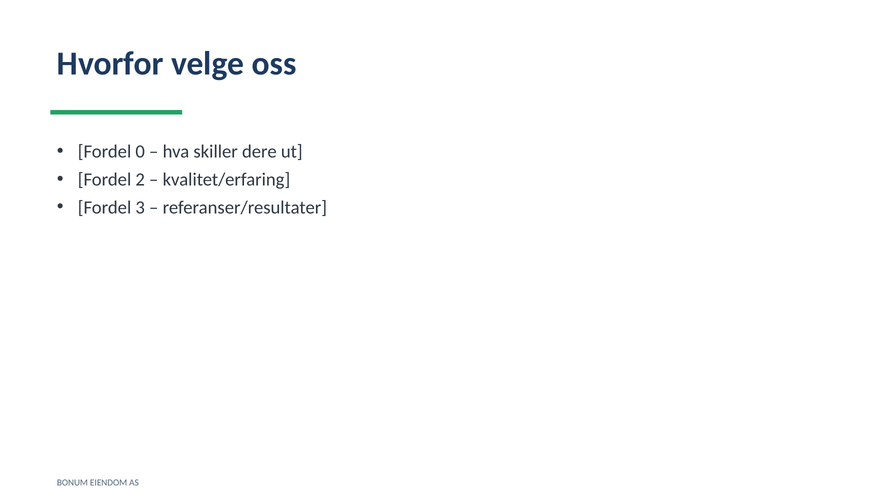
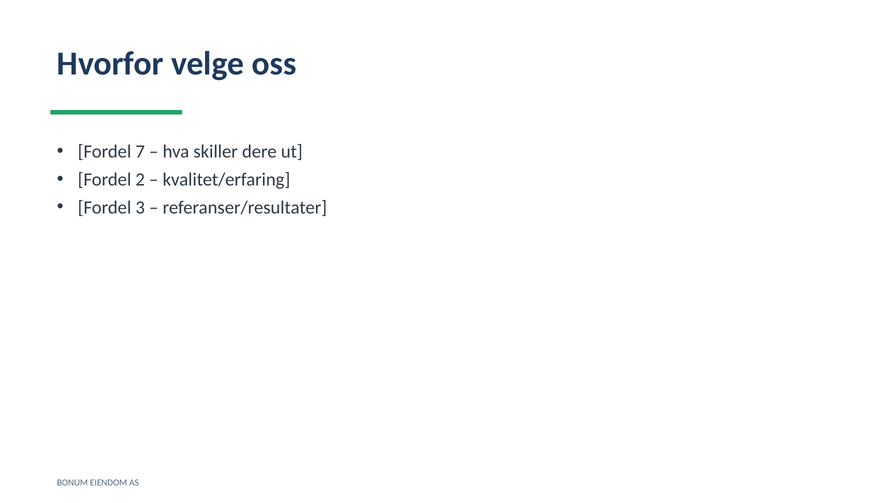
0: 0 -> 7 (140, 151)
